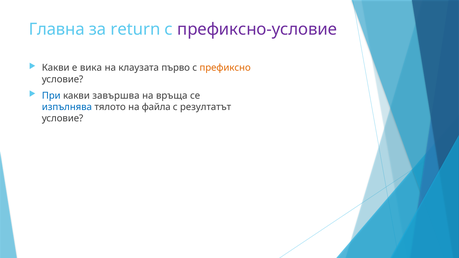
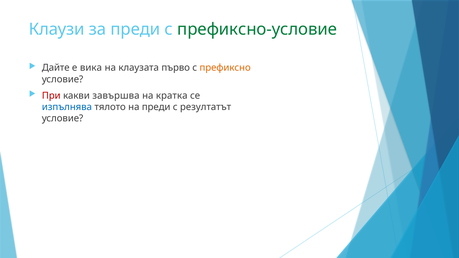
Главна: Главна -> Клаузи (57, 29)
за return: return -> преди (135, 29)
префиксно-условие colour: purple -> green (257, 29)
Какви: Какви -> Дайте (56, 68)
При colour: blue -> red (51, 96)
връща: връща -> кратка (172, 96)
на файла: файла -> преди (156, 107)
